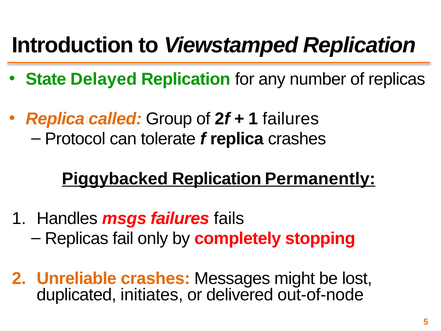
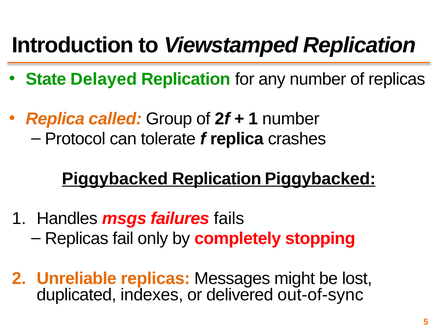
1 failures: failures -> number (291, 119)
Replication Permanently: Permanently -> Piggybacked (320, 179)
Unreliable crashes: crashes -> replicas (155, 278)
initiates: initiates -> indexes (152, 295)
out-of-node: out-of-node -> out-of-sync (320, 295)
